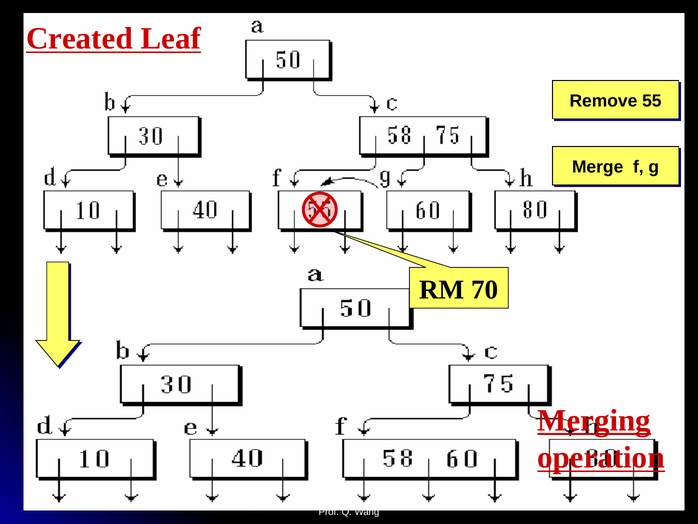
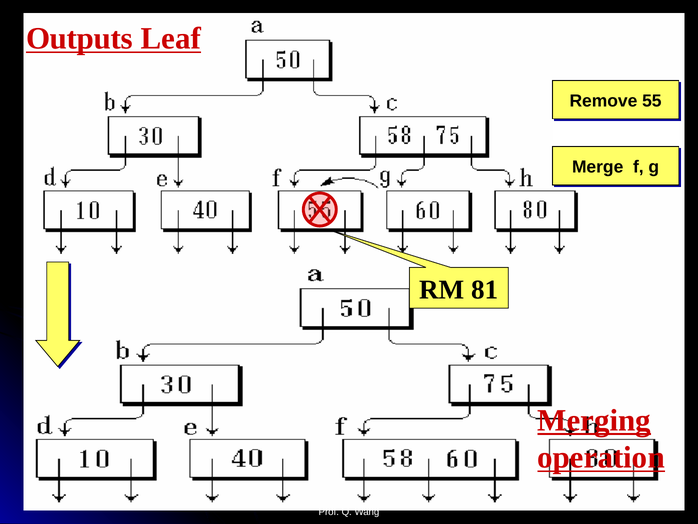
Created: Created -> Outputs (80, 39)
70: 70 -> 81 (485, 289)
